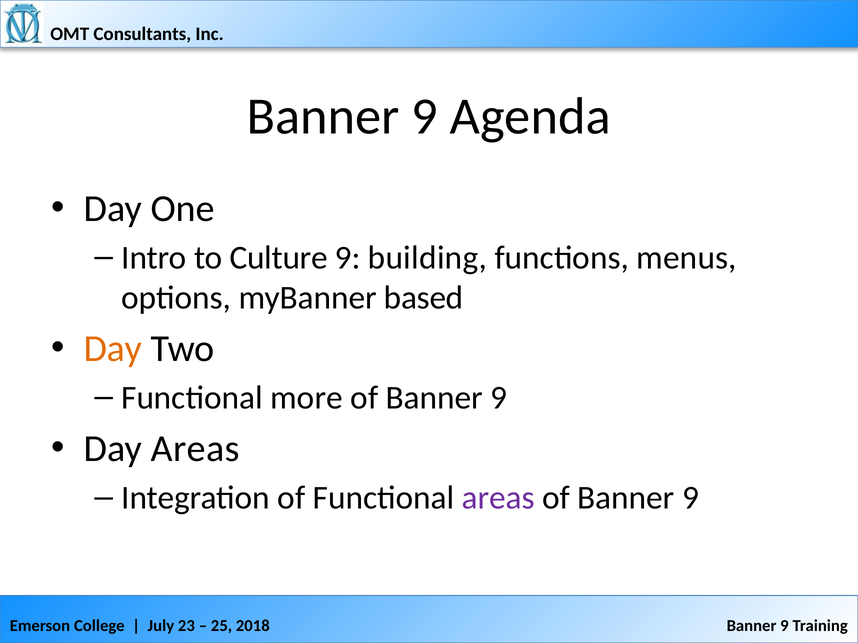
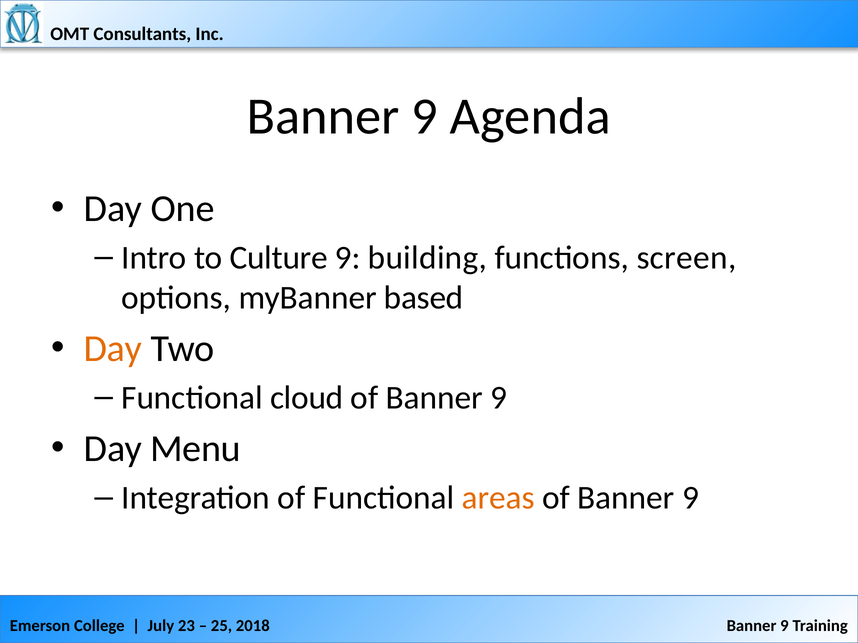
menus: menus -> screen (686, 258)
more: more -> cloud (307, 398)
Day Areas: Areas -> Menu (195, 449)
areas colour: purple -> orange (498, 498)
